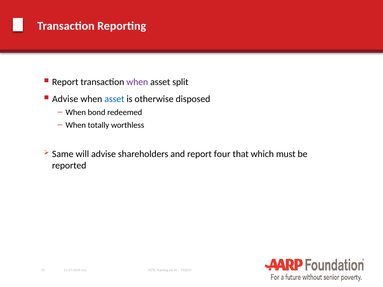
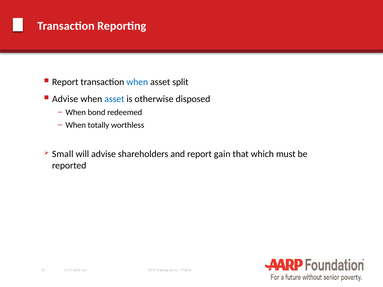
when colour: purple -> blue (137, 82)
Same: Same -> Small (63, 154)
four: four -> gain (222, 154)
